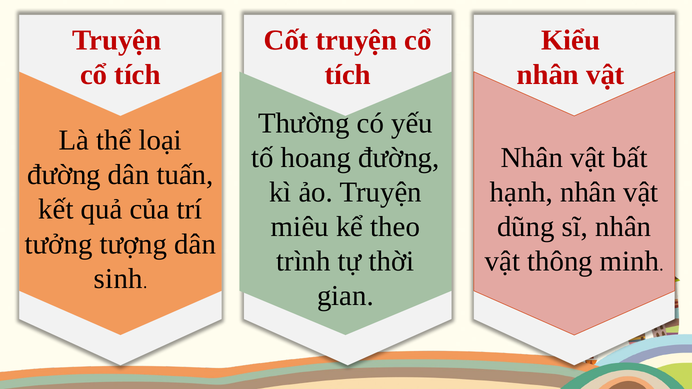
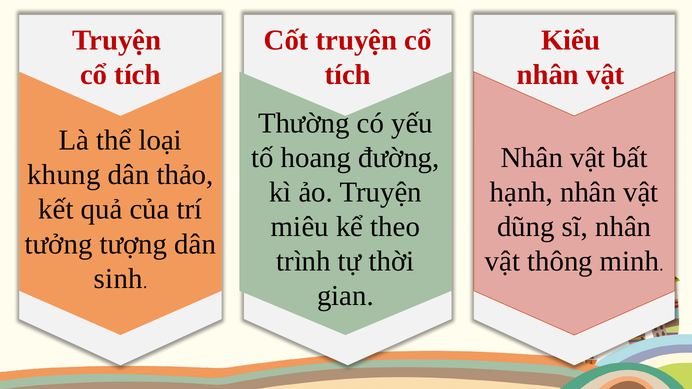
đường: đường -> khung (64, 175)
tuấn: tuấn -> thảo (185, 175)
